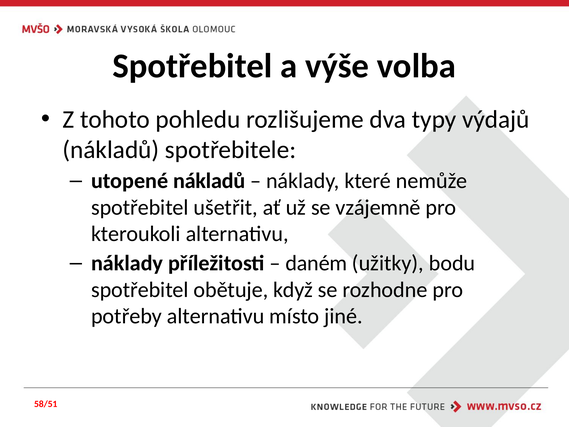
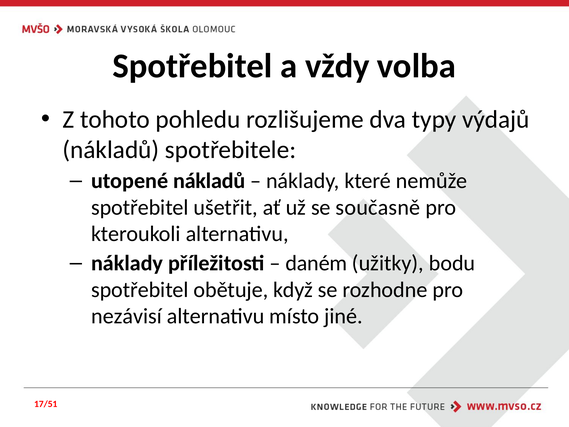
výše: výše -> vždy (337, 66)
vzájemně: vzájemně -> současně (378, 207)
potřeby: potřeby -> nezávisí (126, 316)
58/51: 58/51 -> 17/51 (46, 404)
